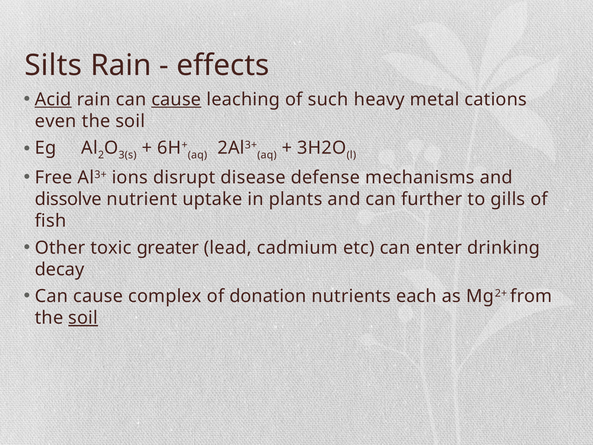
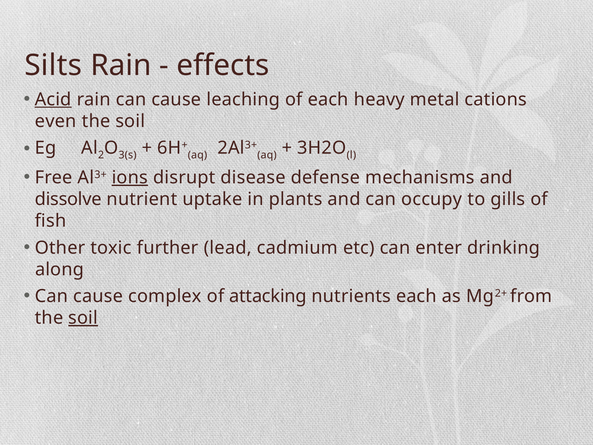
cause underline: present -> none (176, 99)
of such: such -> each (328, 99)
ions underline: none -> present (130, 177)
further: further -> occupy (432, 199)
greater: greater -> further (168, 248)
decay: decay -> along (59, 269)
donation: donation -> attacking (268, 296)
